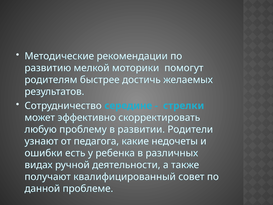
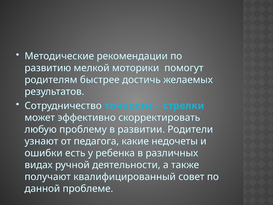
середине: середине -> точности (128, 106)
